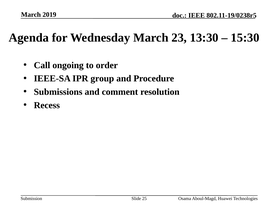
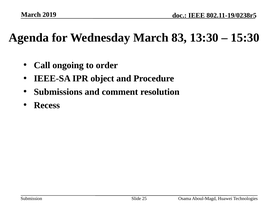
23: 23 -> 83 (179, 38)
group: group -> object (102, 78)
